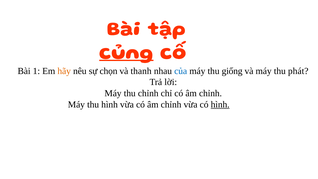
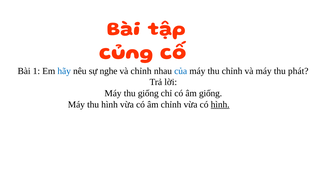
củng underline: present -> none (126, 52)
hãy colour: orange -> blue (64, 71)
chọn: chọn -> nghe (109, 71)
và thanh: thanh -> chỉnh (141, 71)
thu giống: giống -> chỉnh (232, 71)
thu chỉnh: chỉnh -> giống (148, 93)
chỉ có âm chỉnh: chỉnh -> giống (211, 93)
